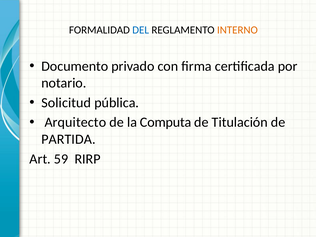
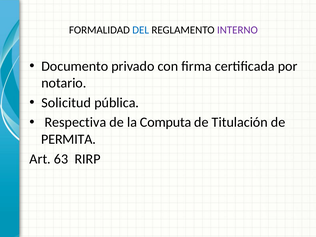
INTERNO colour: orange -> purple (237, 30)
Arquitecto: Arquitecto -> Respectiva (75, 122)
PARTIDA: PARTIDA -> PERMITA (69, 139)
59: 59 -> 63 (61, 159)
